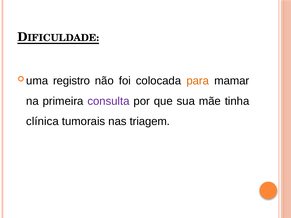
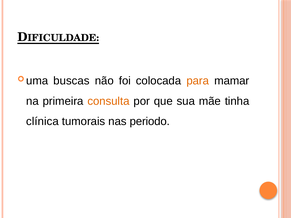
registro: registro -> buscas (71, 81)
consulta colour: purple -> orange (108, 101)
triagem: triagem -> periodo (150, 122)
